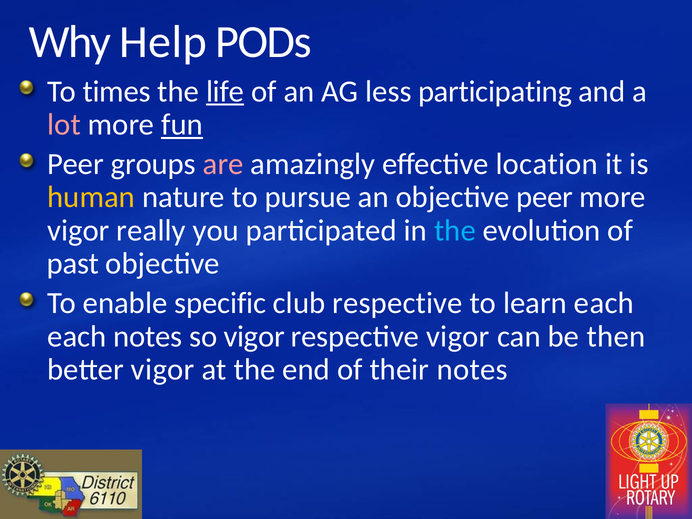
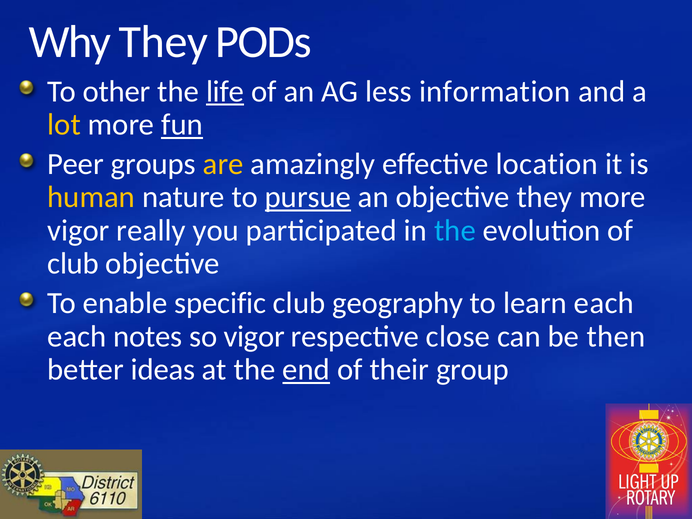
Why Help: Help -> They (163, 42)
times: times -> other (117, 91)
participating: participating -> information (495, 91)
lot colour: pink -> yellow (64, 125)
are colour: pink -> yellow (223, 164)
pursue underline: none -> present (308, 197)
objective peer: peer -> they (544, 197)
past: past -> club (73, 264)
club respective: respective -> geography (398, 303)
respective vigor: vigor -> close (458, 336)
better vigor: vigor -> ideas (163, 370)
end underline: none -> present (306, 370)
their notes: notes -> group (473, 370)
